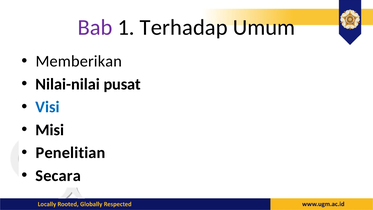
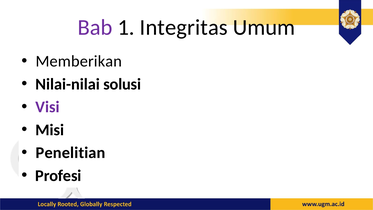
Terhadap: Terhadap -> Integritas (184, 27)
pusat: pusat -> solusi (122, 84)
Visi colour: blue -> purple (47, 107)
Secara: Secara -> Profesi (58, 176)
